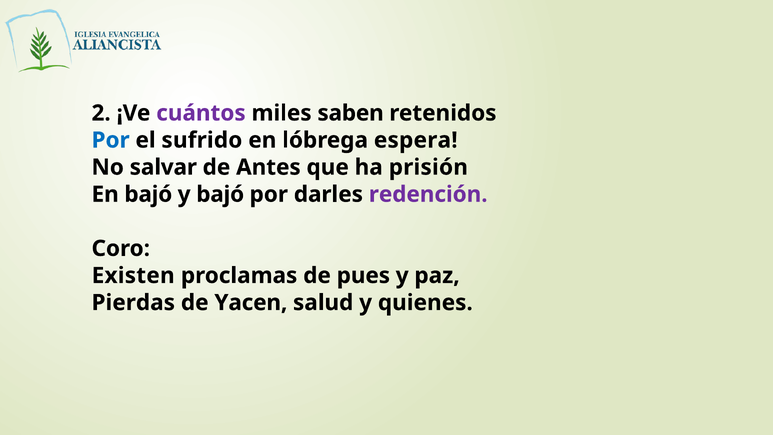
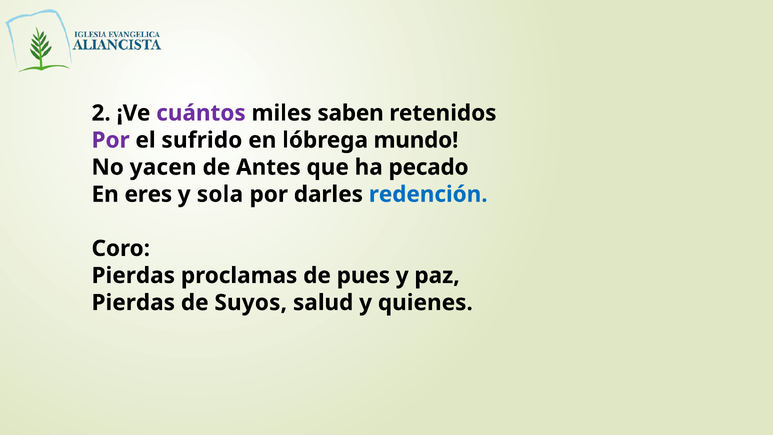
Por colour: blue -> purple (111, 140)
espera: espera -> mundo (416, 140)
salvar: salvar -> yacen (163, 167)
prisión: prisión -> pecado (429, 167)
En bajó: bajó -> eres (148, 194)
y bajó: bajó -> sola (220, 194)
redención colour: purple -> blue (428, 194)
Existen: Existen -> Pierdas (133, 275)
Yacen: Yacen -> Suyos (251, 303)
